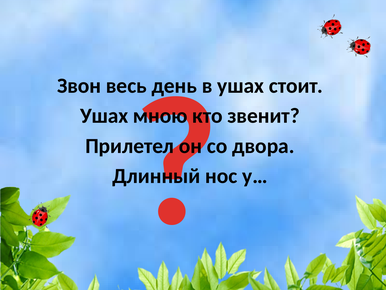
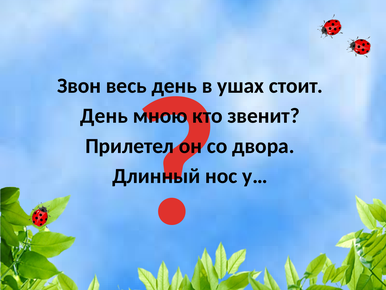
Ушах: Ушах -> День (104, 116)
